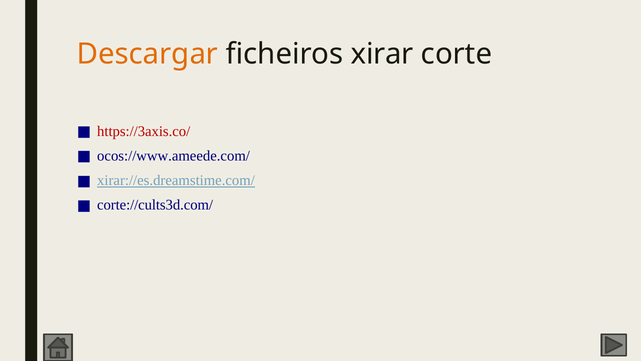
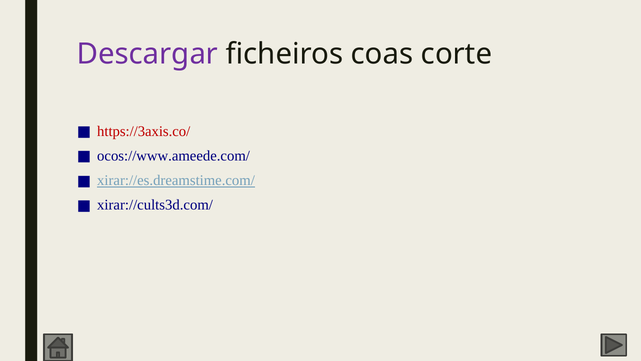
Descargar colour: orange -> purple (148, 54)
xirar: xirar -> coas (382, 54)
corte://cults3d.com/: corte://cults3d.com/ -> xirar://cults3d.com/ (155, 205)
